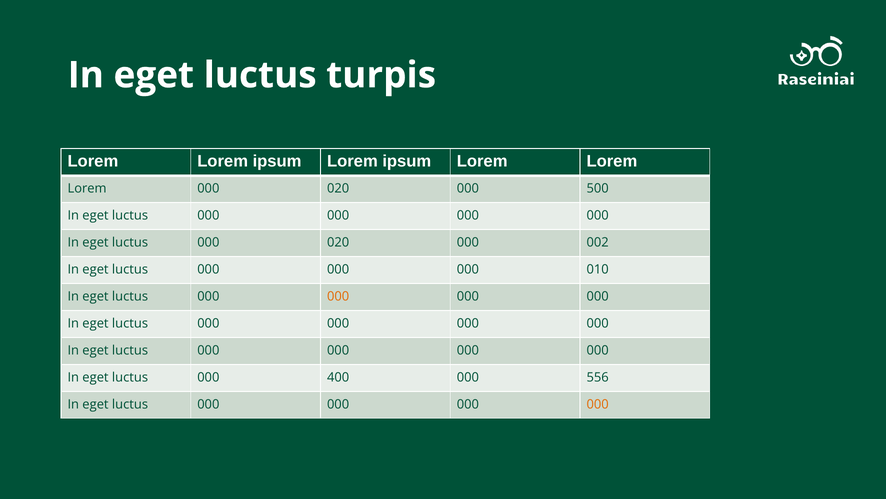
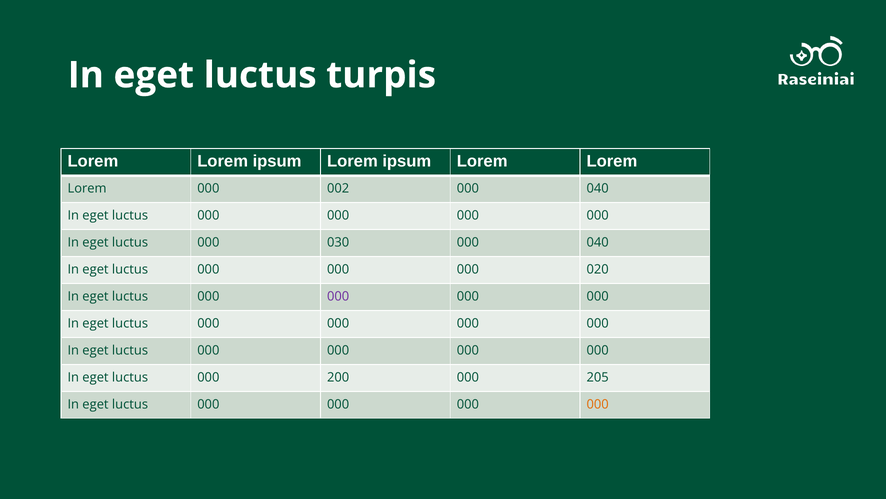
Lorem 000 020: 020 -> 002 (338, 188)
500: 500 -> 040 (598, 188)
luctus 000 020: 020 -> 030 (338, 242)
002: 002 -> 040 (598, 242)
010: 010 -> 020 (598, 269)
000 colour: orange -> purple (338, 296)
400: 400 -> 200 (338, 377)
556: 556 -> 205 (598, 377)
